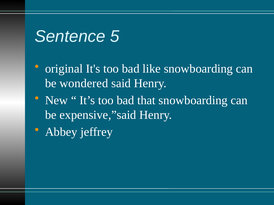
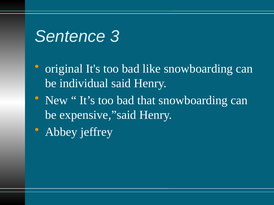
5: 5 -> 3 (115, 37)
wondered: wondered -> individual (84, 84)
